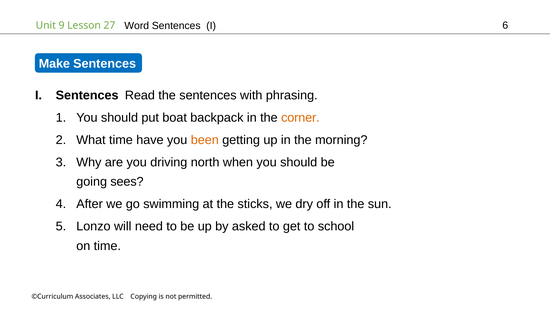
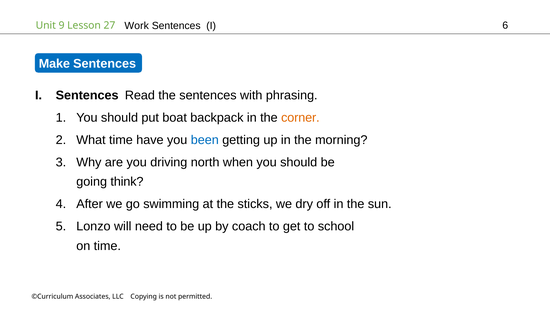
Word: Word -> Work (137, 26)
been colour: orange -> blue (205, 140)
sees: sees -> think (127, 182)
asked: asked -> coach (249, 227)
